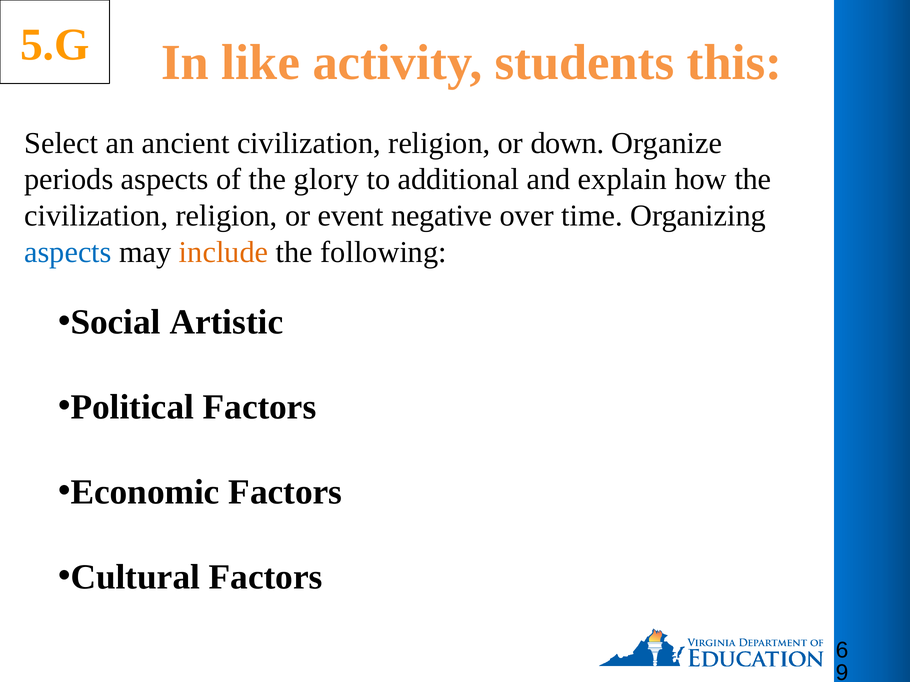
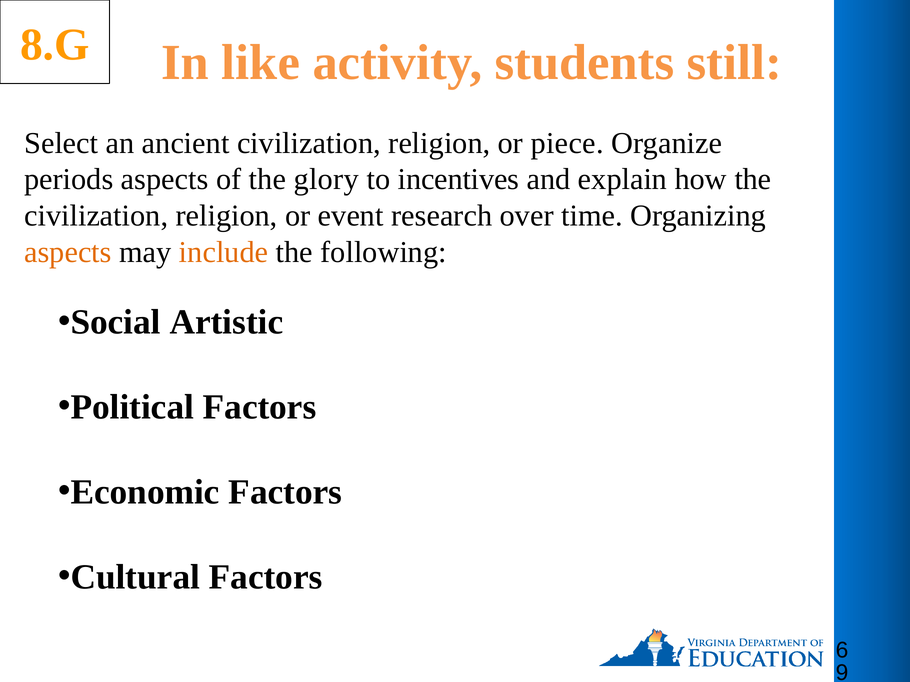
5.G: 5.G -> 8.G (55, 45)
this: this -> still (734, 62)
down: down -> piece (567, 143)
additional: additional -> incentives (458, 180)
negative: negative -> research (442, 216)
aspects colour: blue -> orange (68, 252)
